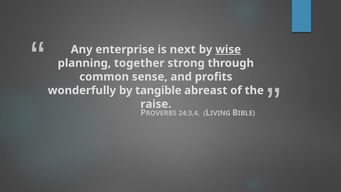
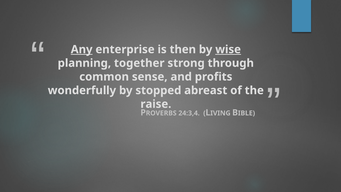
Any underline: none -> present (82, 49)
next: next -> then (183, 49)
tangible: tangible -> stopped (158, 90)
